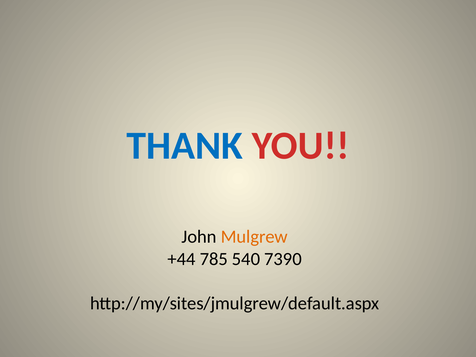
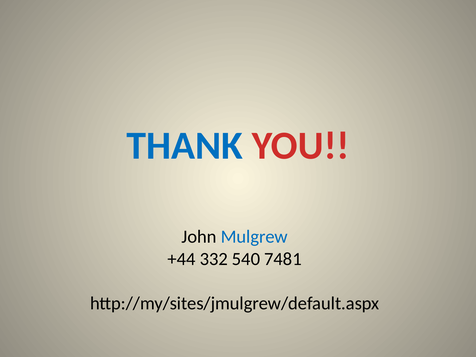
Mulgrew colour: orange -> blue (254, 237)
785: 785 -> 332 (214, 259)
7390: 7390 -> 7481 (283, 259)
